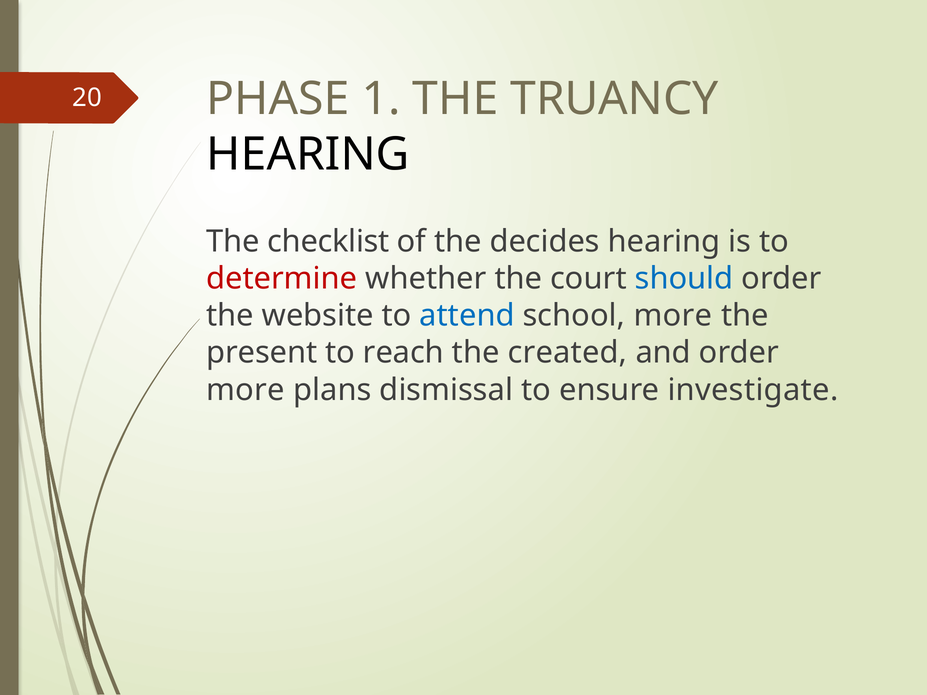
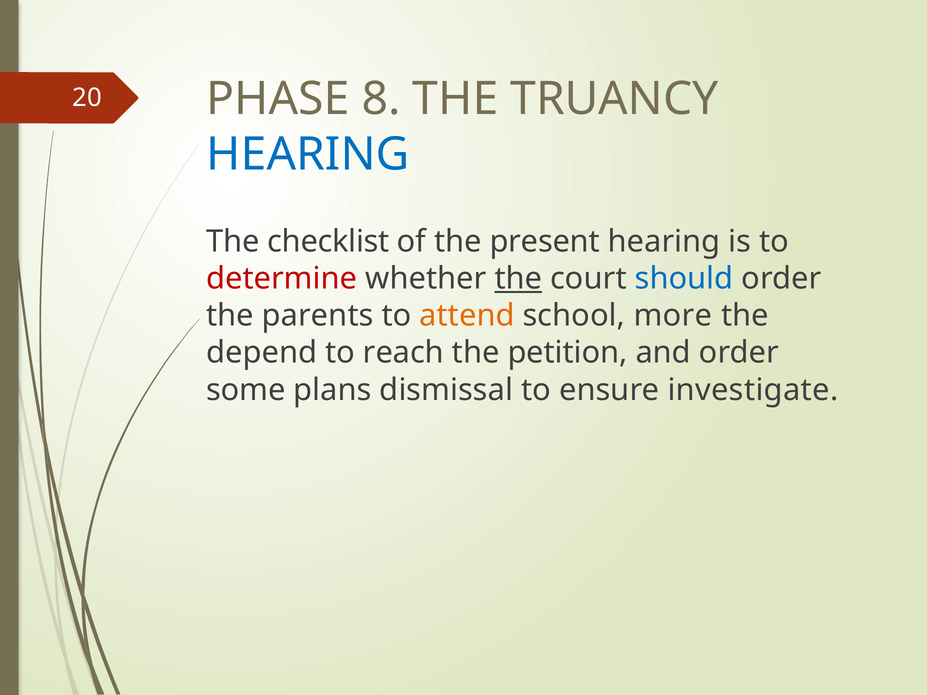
1: 1 -> 8 (381, 99)
HEARING colour: black -> blue (308, 155)
decides: decides -> present (545, 242)
the underline: none -> present (518, 279)
website: website -> parents (318, 316)
attend colour: blue -> orange (467, 316)
present: present -> depend (262, 353)
created: created -> petition (568, 353)
more: more -> some (246, 390)
